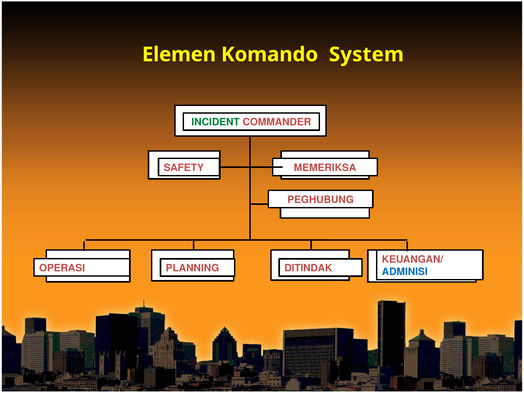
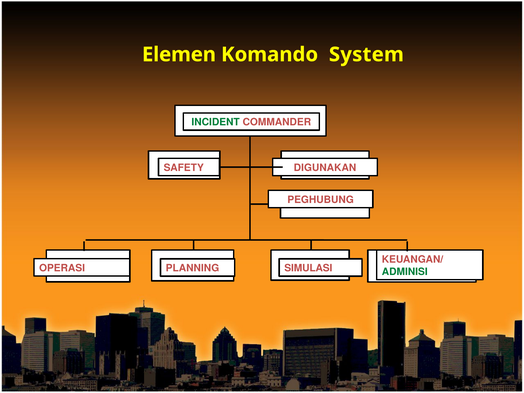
MEMERIKSA: MEMERIKSA -> DIGUNAKAN (325, 168)
DITINDAK: DITINDAK -> SIMULASI (308, 268)
ADMINISI colour: blue -> green (405, 272)
